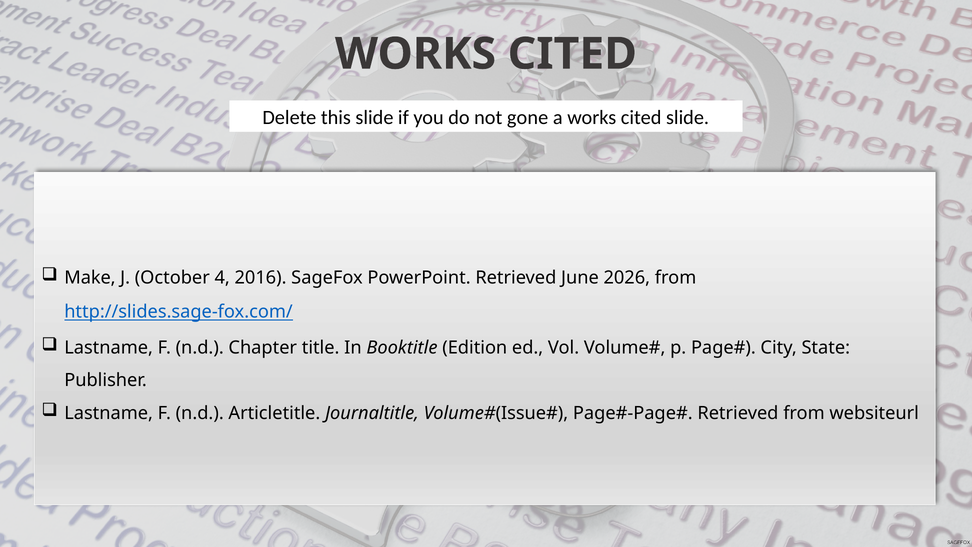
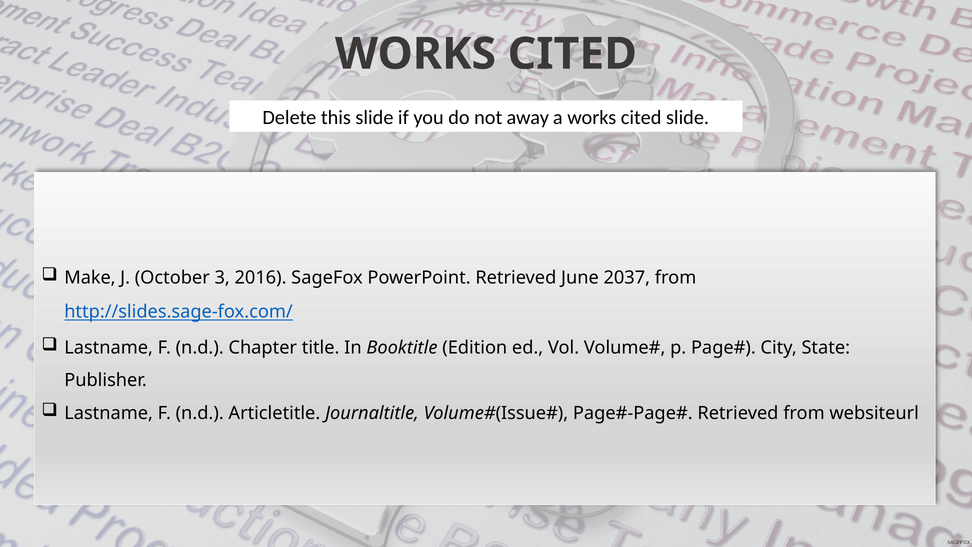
gone: gone -> away (528, 118)
4: 4 -> 3 (222, 277)
2026: 2026 -> 2037 (627, 277)
